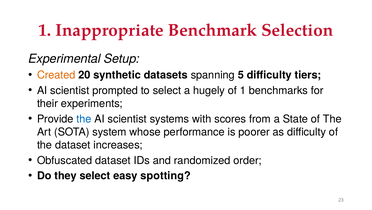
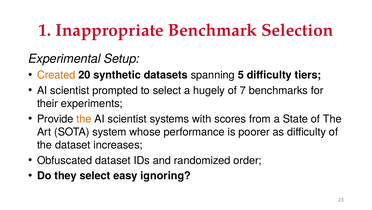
of 1: 1 -> 7 (243, 90)
the colour: blue -> orange (84, 119)
spotting: spotting -> ignoring (166, 175)
